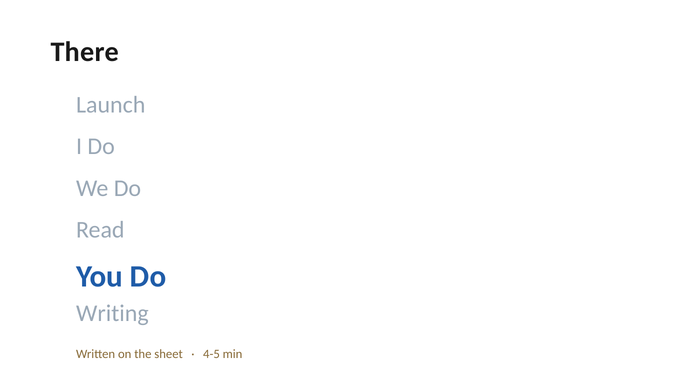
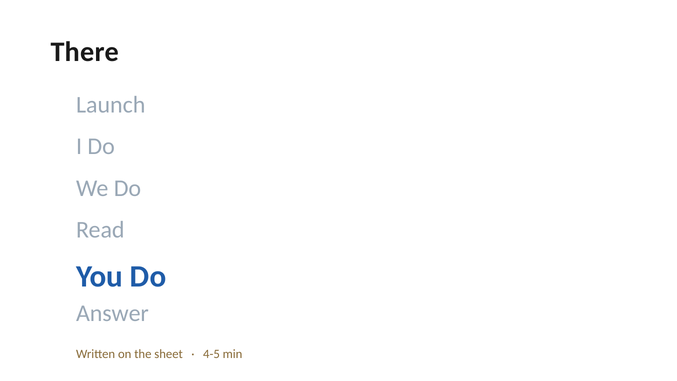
Writing: Writing -> Answer (112, 313)
